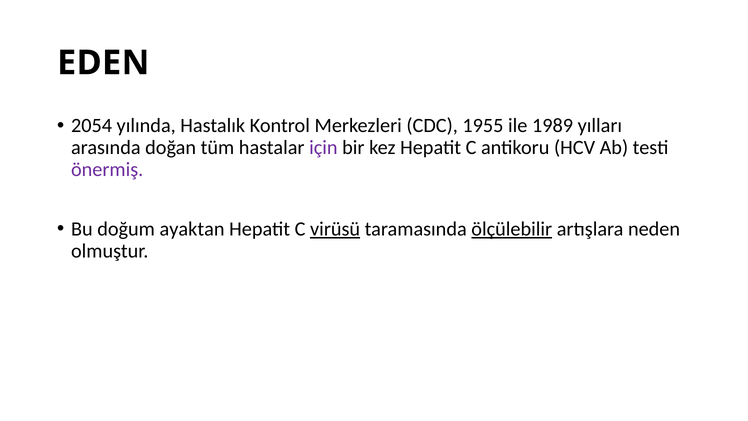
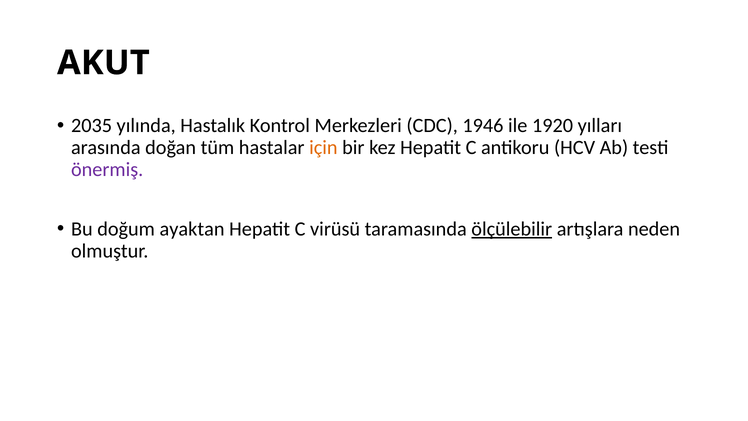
EDEN: EDEN -> AKUT (103, 63)
2054: 2054 -> 2035 (92, 126)
1955: 1955 -> 1946 (483, 126)
1989: 1989 -> 1920 (553, 126)
için colour: purple -> orange (323, 148)
virüsü underline: present -> none (335, 229)
